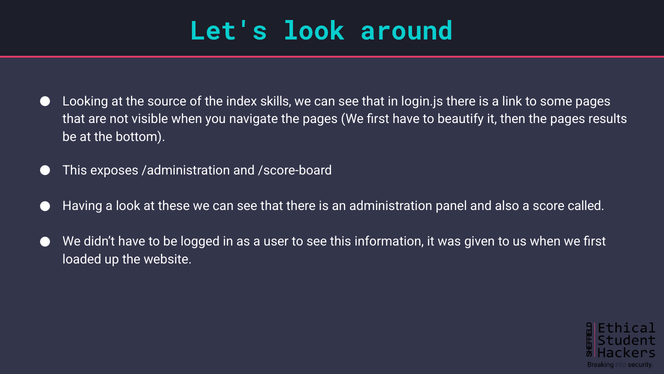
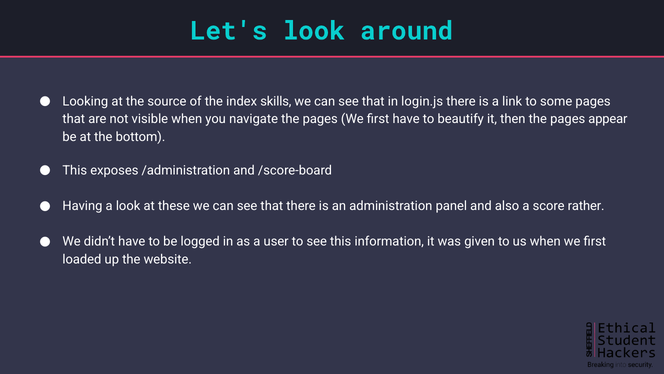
results: results -> appear (608, 119)
called: called -> rather (586, 206)
